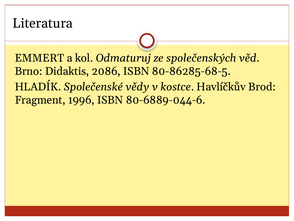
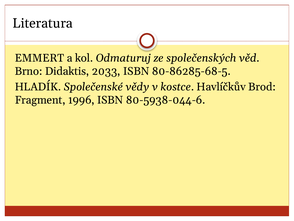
2086: 2086 -> 2033 (106, 71)
80-6889-044-6: 80-6889-044-6 -> 80-5938-044-6 (166, 100)
